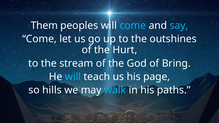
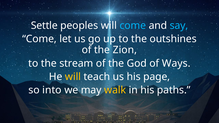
Them: Them -> Settle (44, 26)
Hurt: Hurt -> Zion (125, 50)
Bring: Bring -> Ways (176, 63)
will colour: light blue -> yellow (73, 77)
hills: hills -> into (52, 90)
walk colour: light blue -> yellow (115, 90)
